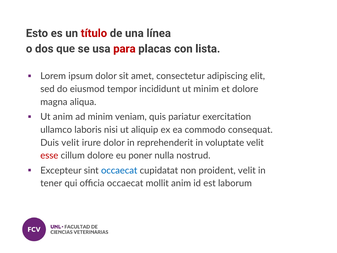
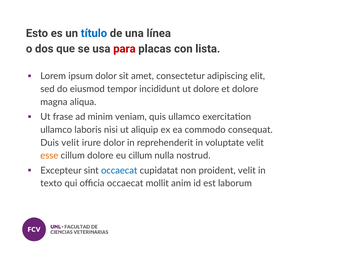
título colour: red -> blue (94, 33)
ut minim: minim -> dolore (206, 89)
Ut anim: anim -> frase (63, 117)
quis pariatur: pariatur -> ullamco (184, 117)
esse colour: red -> orange (49, 155)
eu poner: poner -> cillum (140, 155)
tener: tener -> texto (51, 183)
